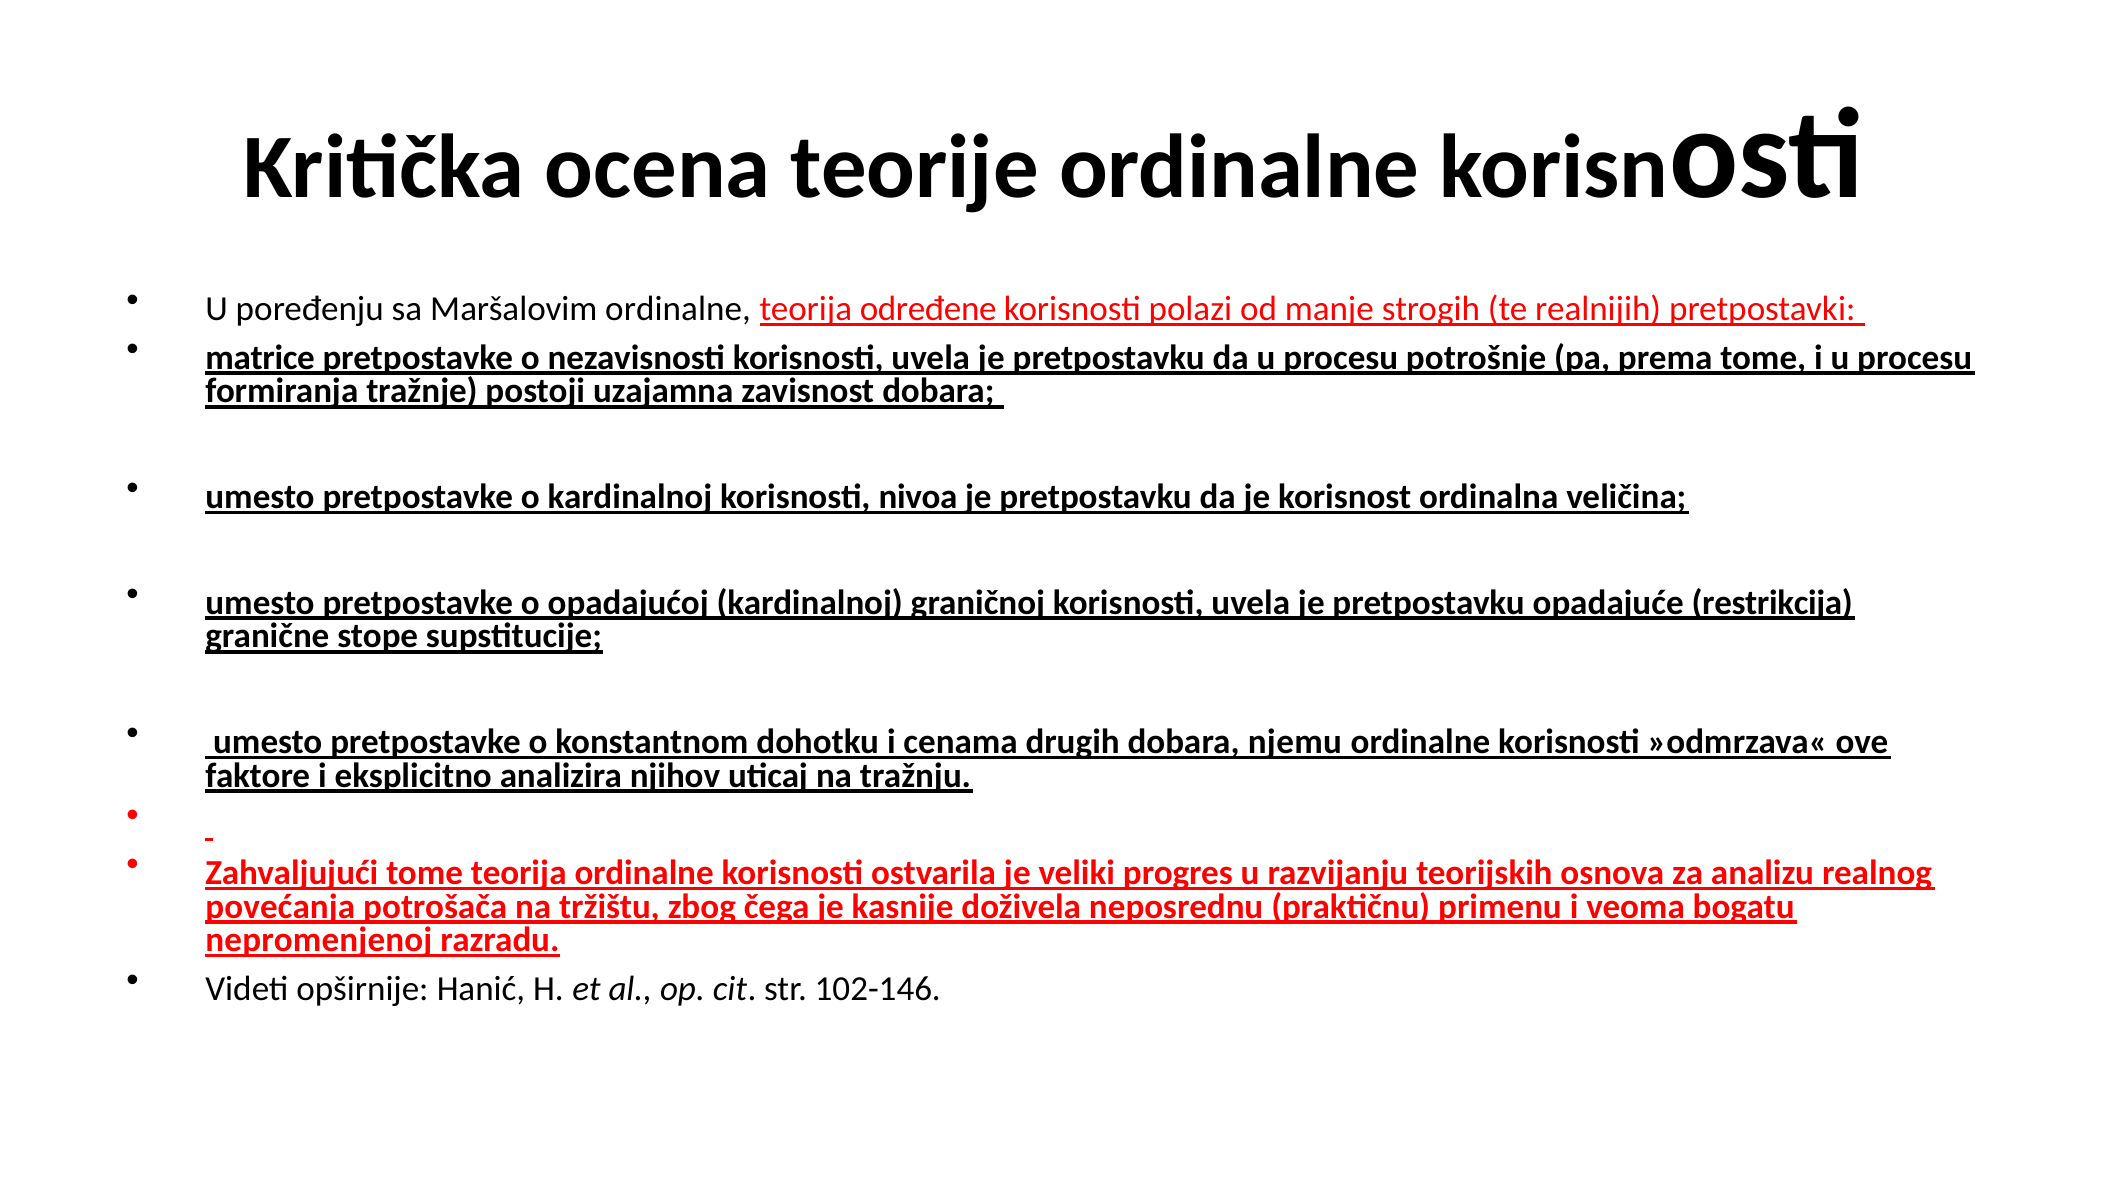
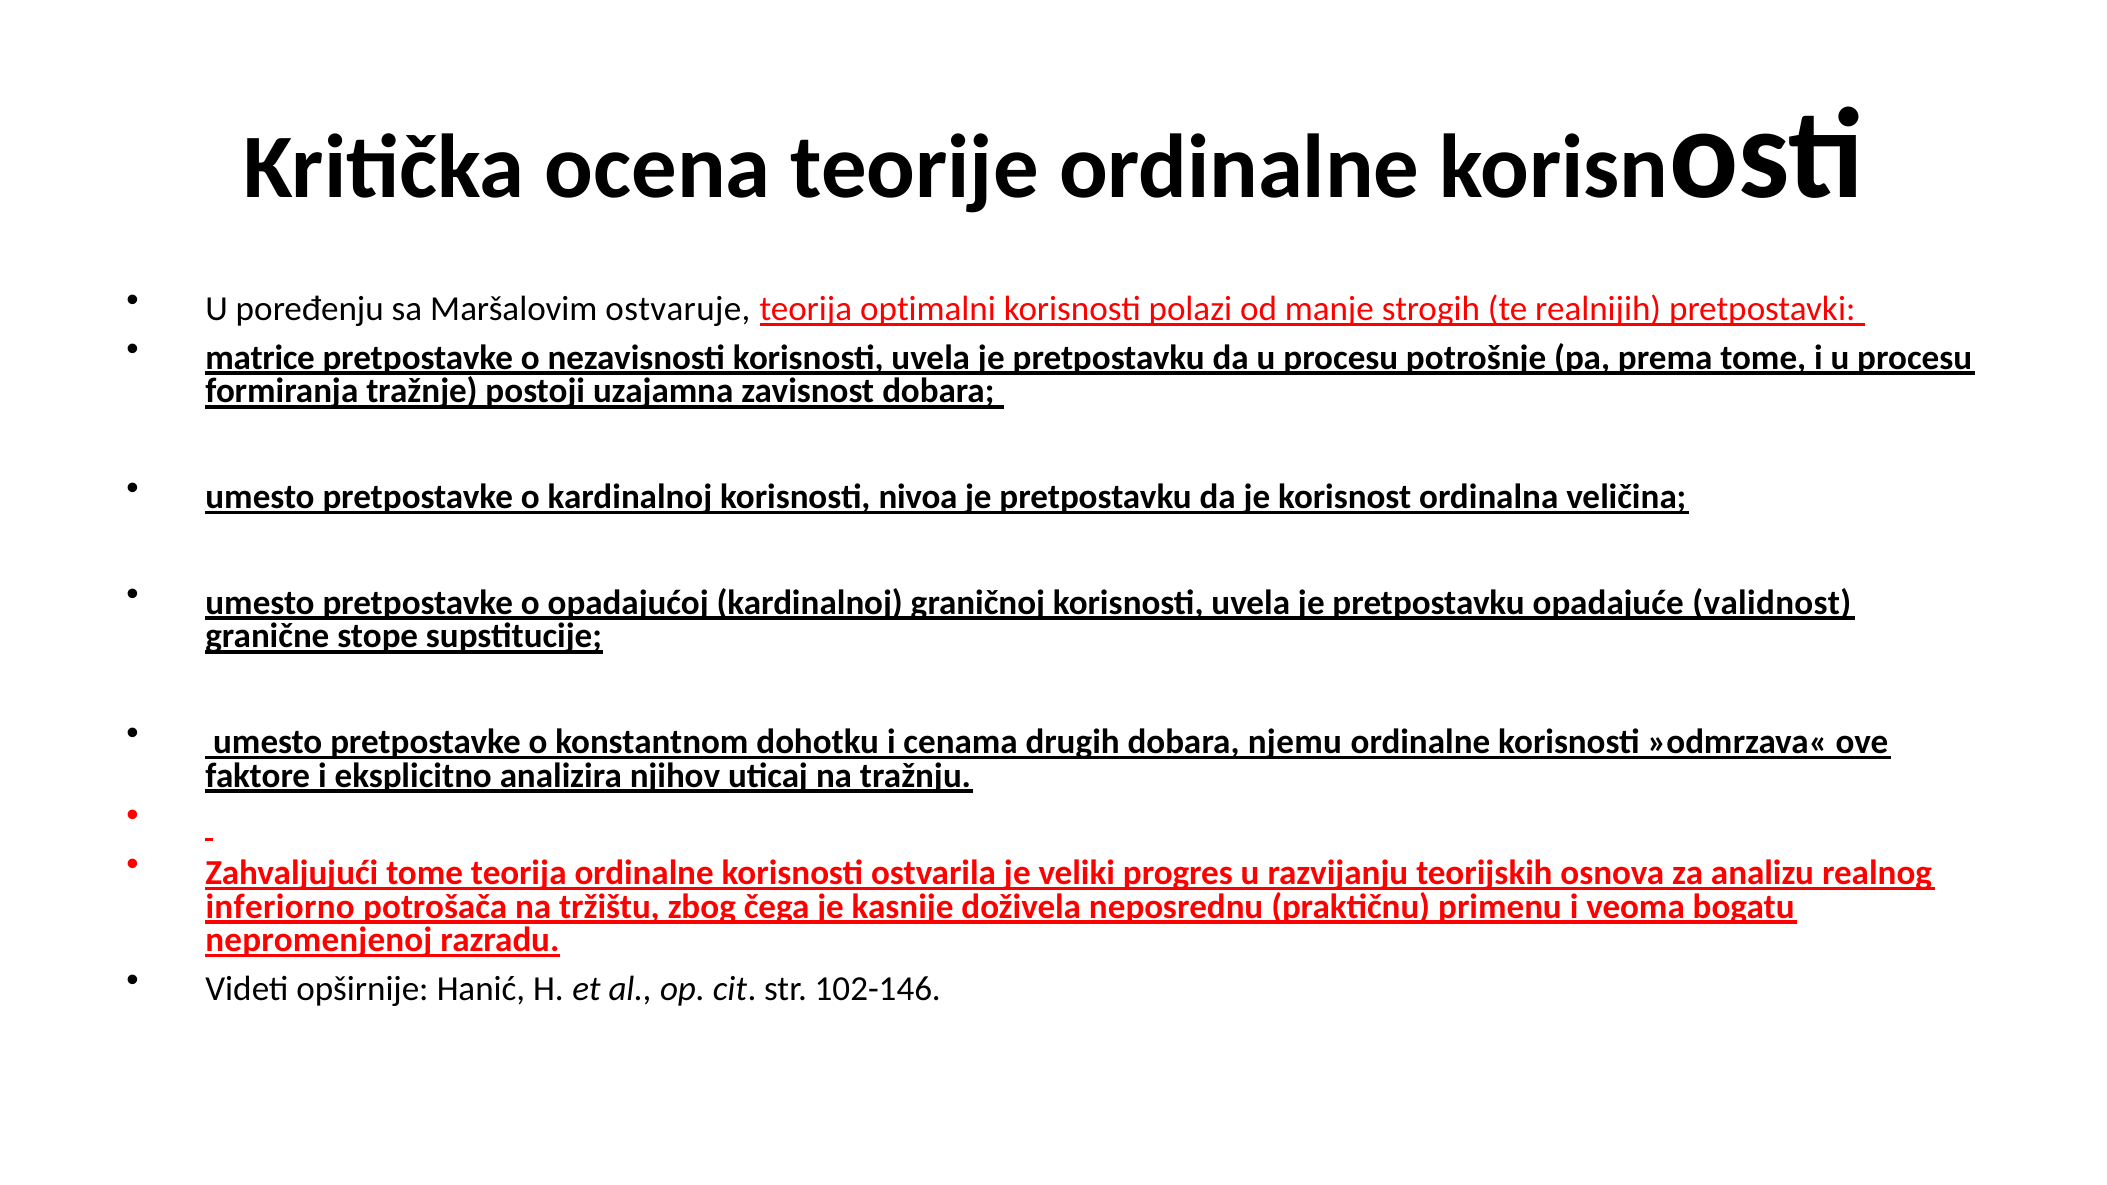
Maršalovim ordinalne: ordinalne -> ostvaruje (678, 309)
određene: određene -> optimalni (928, 309)
restrikcija: restrikcija -> validnost (1772, 603)
povećanja: povećanja -> inferiorno (280, 907)
